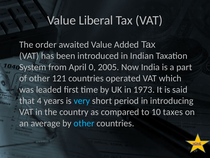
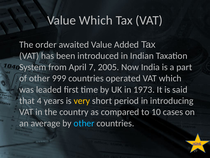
Value Liberal: Liberal -> Which (96, 20)
0: 0 -> 7 (92, 67)
121: 121 -> 999 (59, 78)
very colour: light blue -> yellow (82, 100)
taxes: taxes -> cases (173, 112)
